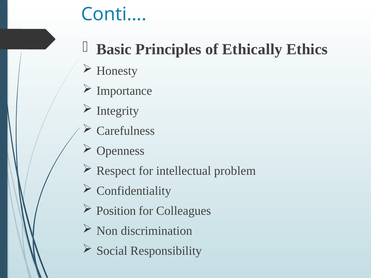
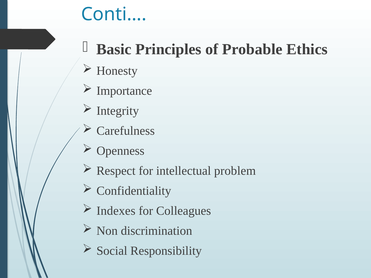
Ethically: Ethically -> Probable (252, 49)
Position: Position -> Indexes (116, 211)
